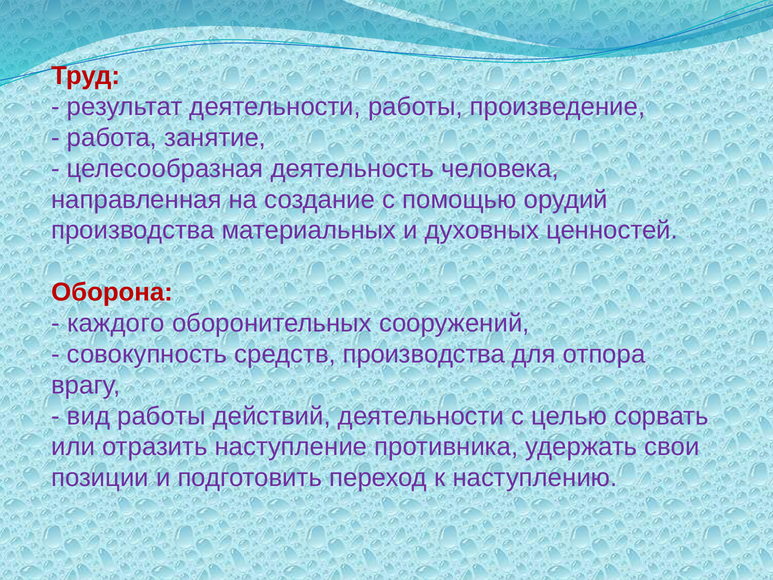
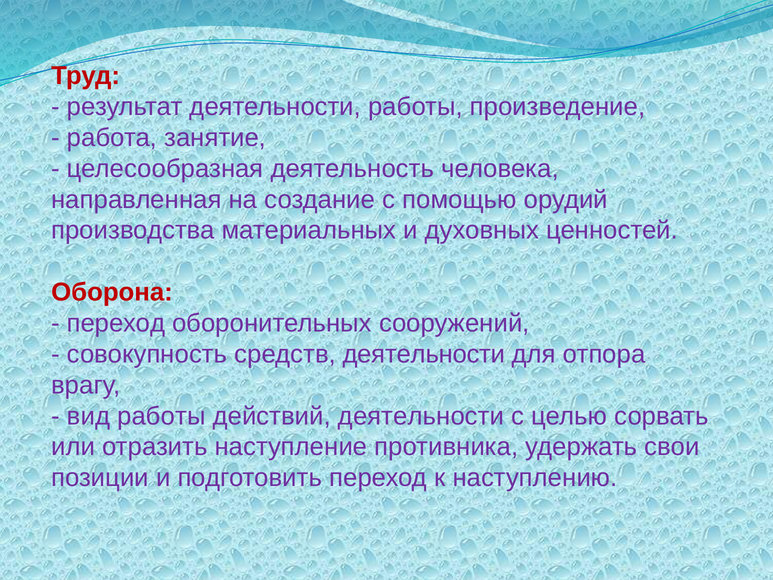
каждого: каждого -> переход (116, 323)
средств производства: производства -> деятельности (424, 354)
